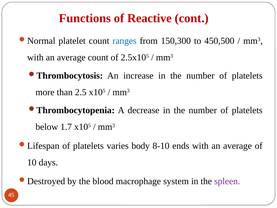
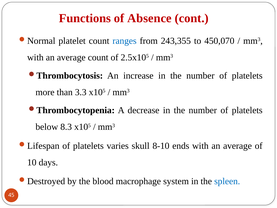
Reactive: Reactive -> Absence (149, 18)
150,300: 150,300 -> 243,355 (176, 41)
450,500: 450,500 -> 450,070 (219, 41)
2.5: 2.5 -> 3.3 (81, 92)
1.7: 1.7 -> 8.3 (66, 127)
body: body -> skull (141, 146)
spleen colour: purple -> blue (227, 181)
